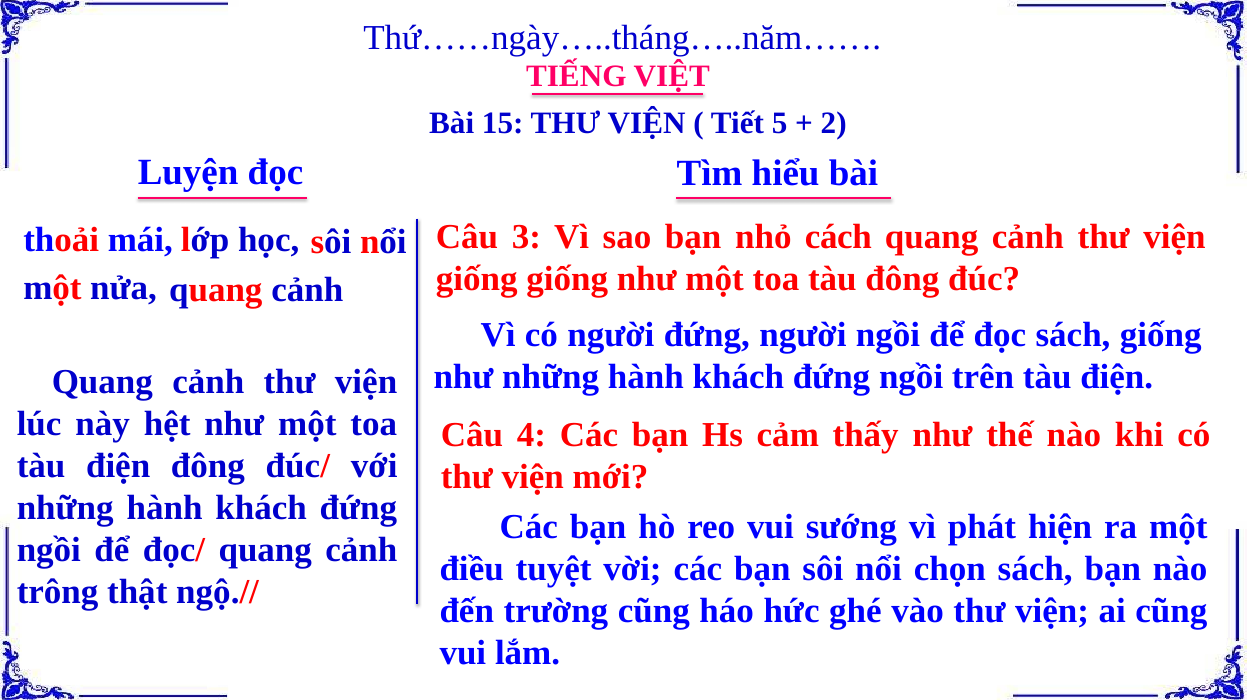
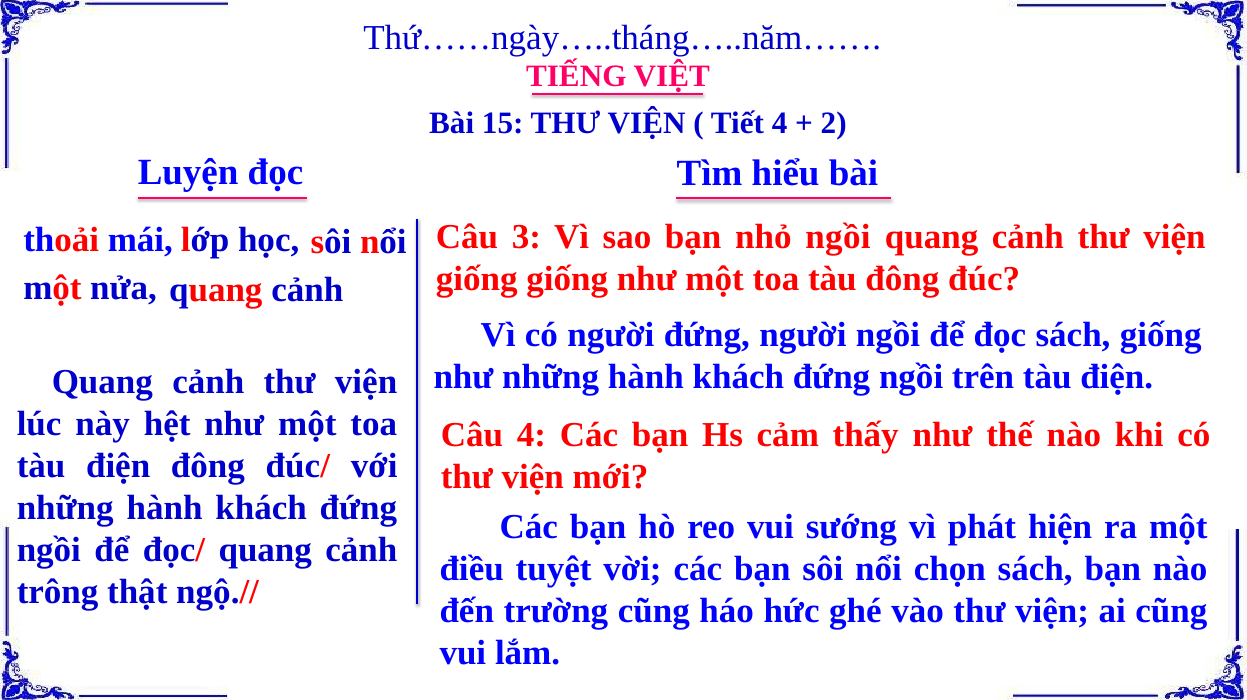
Tiết 5: 5 -> 4 (780, 123)
nhỏ cách: cách -> ngồi (838, 237)
